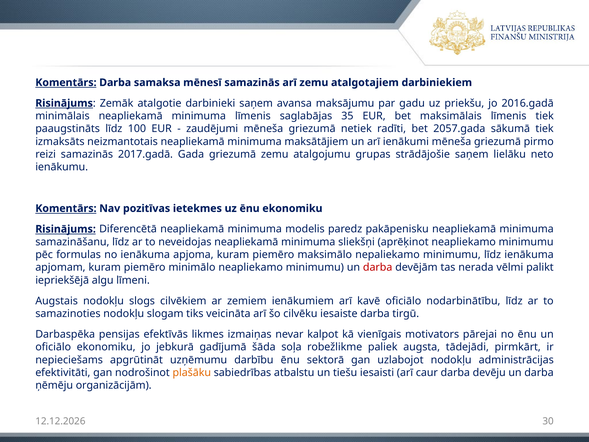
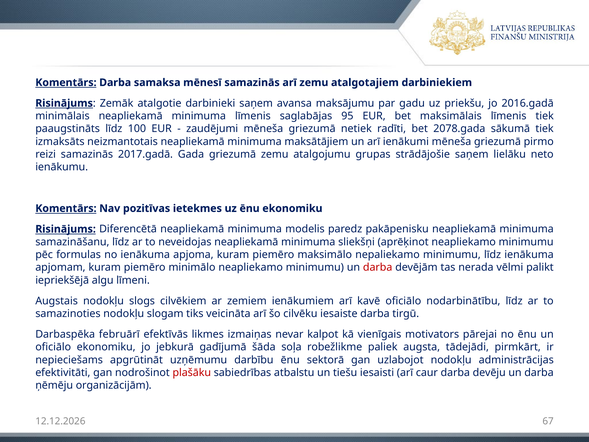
35: 35 -> 95 (347, 116)
2057.gada: 2057.gada -> 2078.gada (459, 129)
pensijas: pensijas -> februārī (119, 334)
plašāku colour: orange -> red (192, 372)
30: 30 -> 67 (548, 421)
